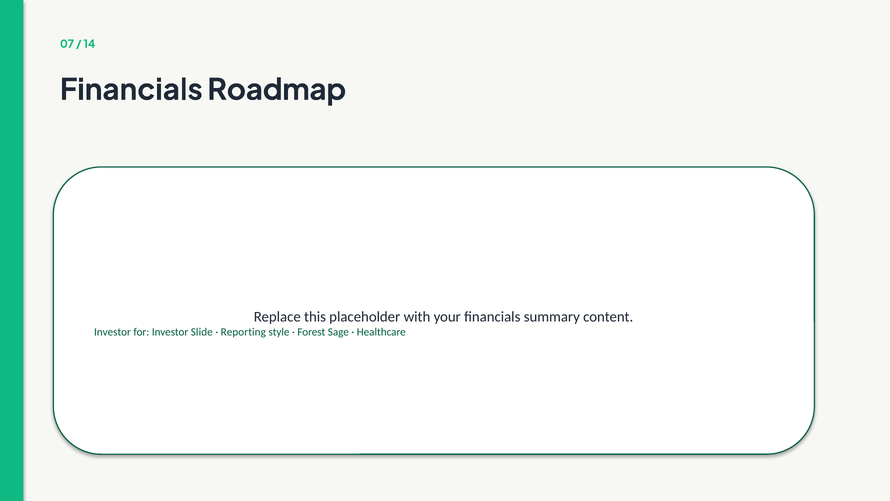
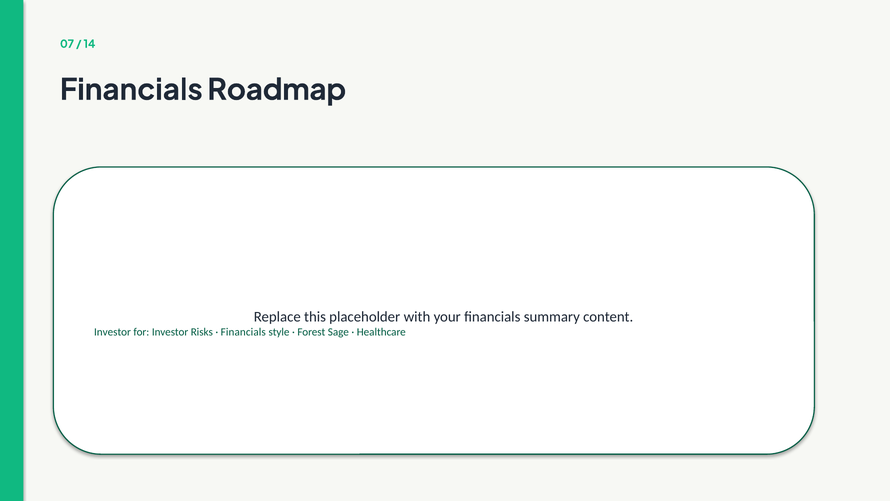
Slide: Slide -> Risks (202, 332)
Reporting: Reporting -> Financials (243, 332)
